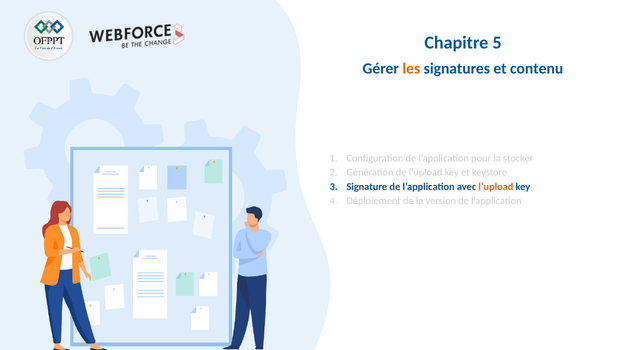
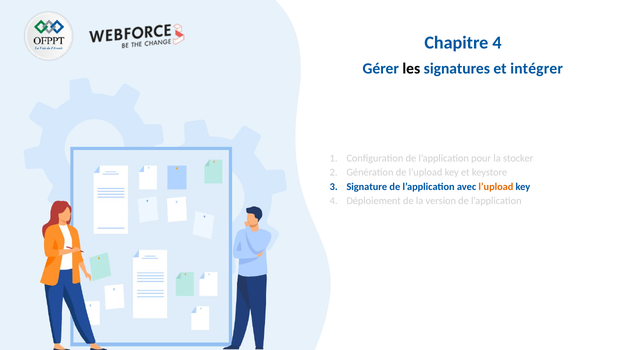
Chapitre 5: 5 -> 4 (497, 43)
les colour: orange -> black (411, 68)
contenu: contenu -> intégrer (537, 68)
